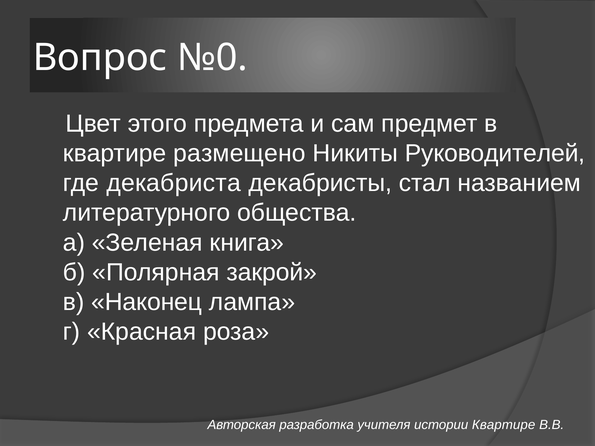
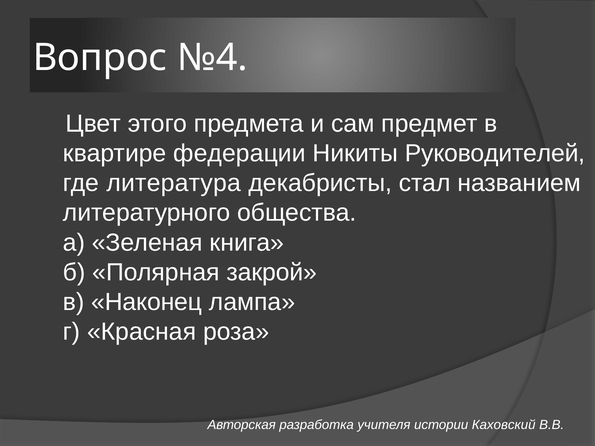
№0: №0 -> №4 (212, 58)
размещено: размещено -> федерации (239, 153)
декабриста: декабриста -> литература (174, 183)
истории Квартире: Квартире -> Каховский (504, 425)
